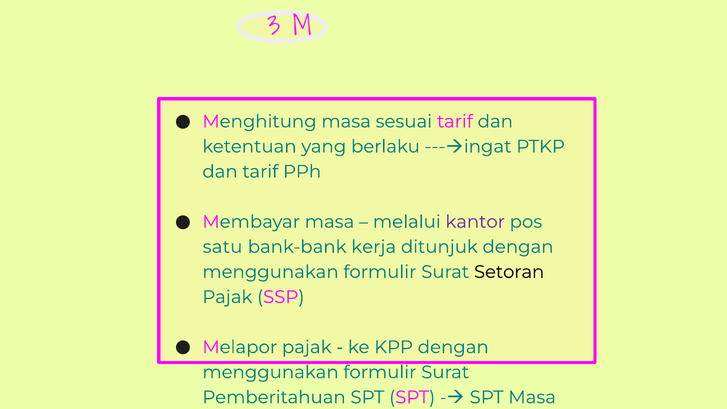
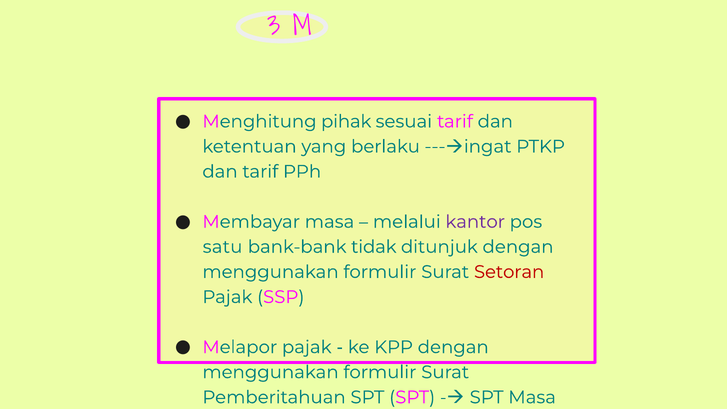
Menghitung masa: masa -> pihak (346, 121)
kerja: kerja -> tidak (374, 247)
Setoran colour: black -> red (509, 272)
